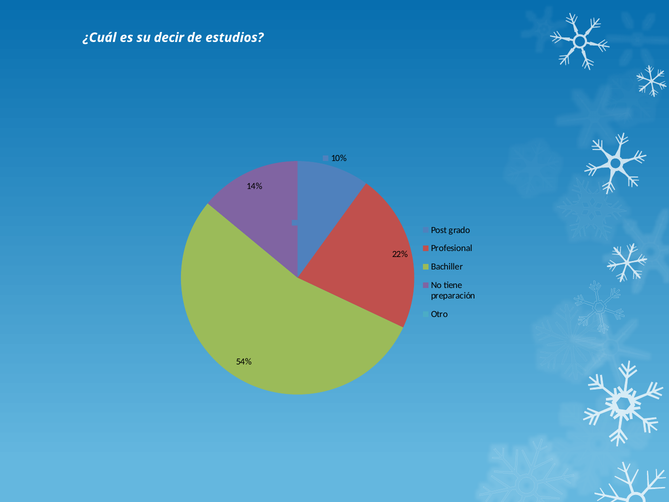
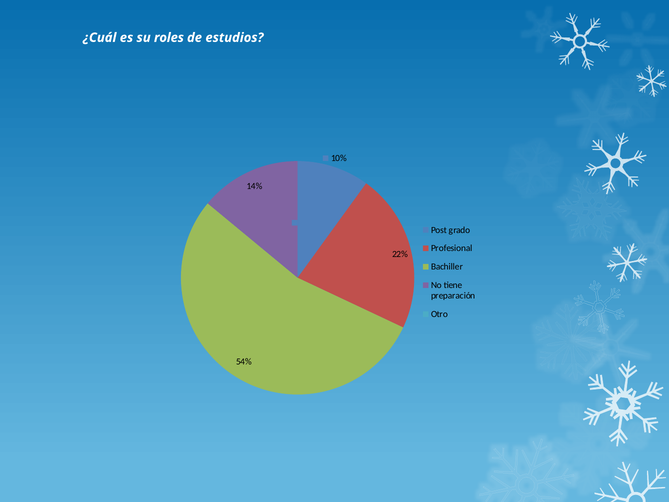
decir: decir -> roles (169, 38)
